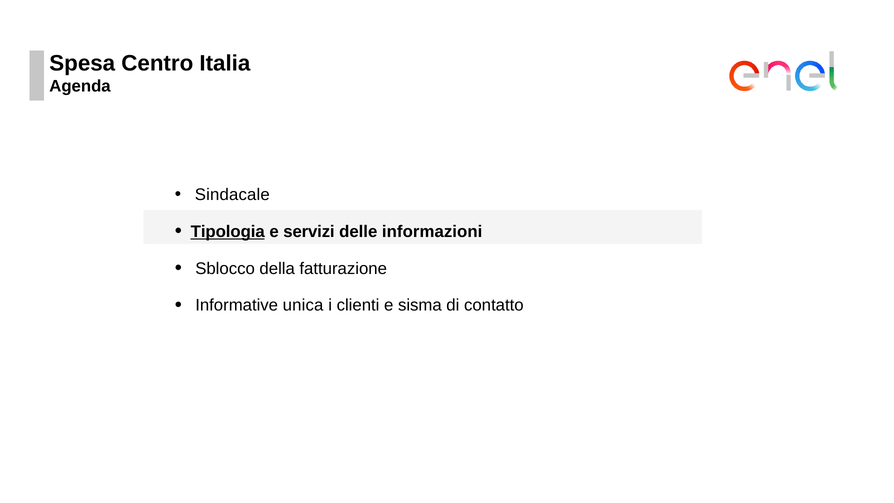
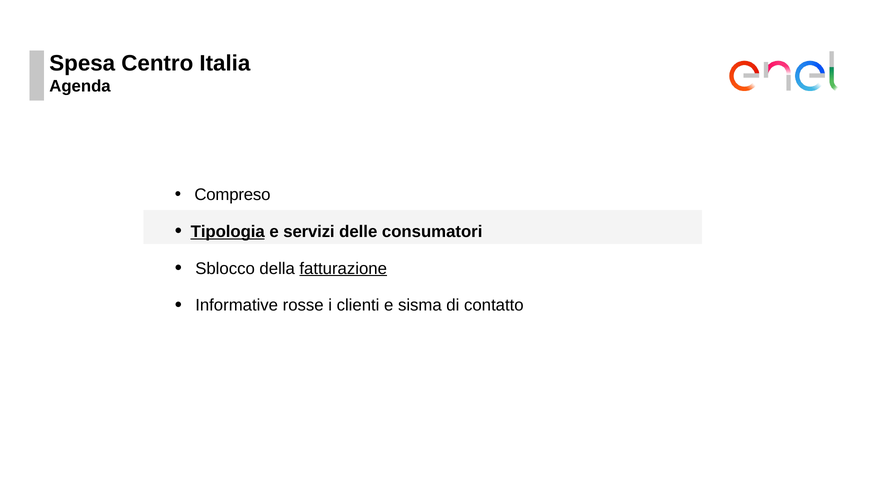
Sindacale: Sindacale -> Compreso (232, 195)
informazioni: informazioni -> consumatori (432, 232)
fatturazione underline: none -> present (343, 268)
unica: unica -> rosse (303, 305)
